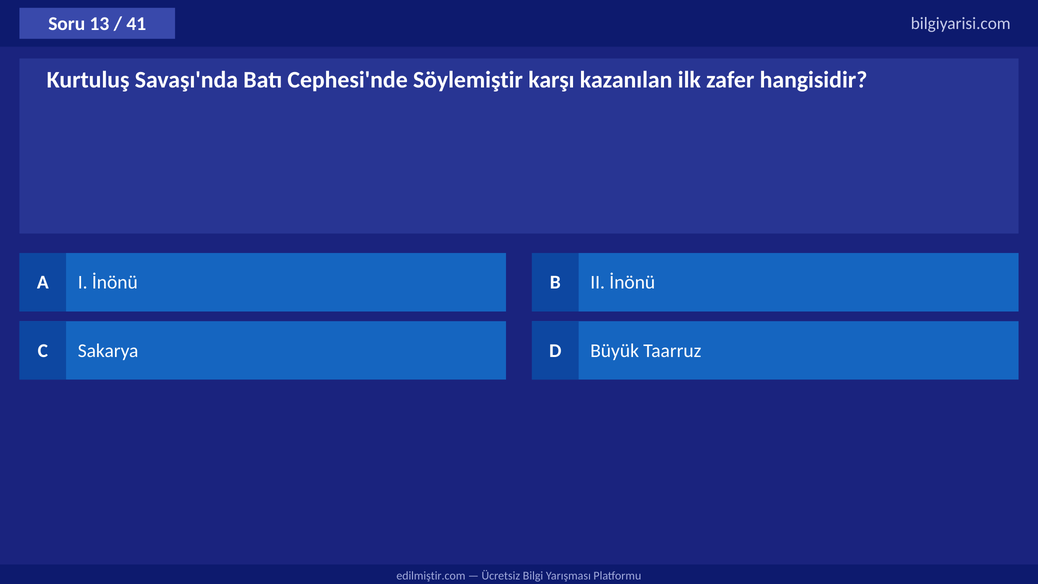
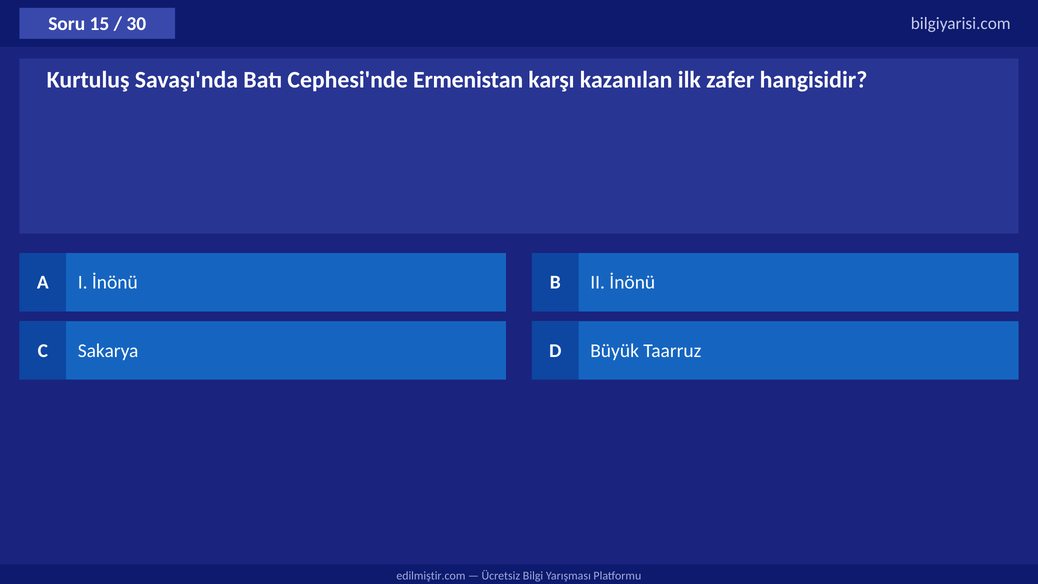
13: 13 -> 15 (99, 24)
41: 41 -> 30 (136, 24)
Söylemiştir: Söylemiştir -> Ermenistan (468, 80)
